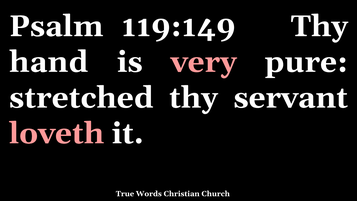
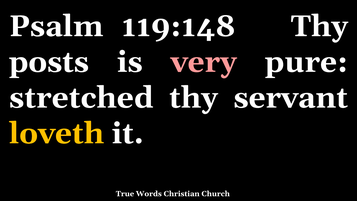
119:149: 119:149 -> 119:148 (179, 26)
hand: hand -> posts (49, 62)
loveth colour: pink -> yellow (56, 133)
